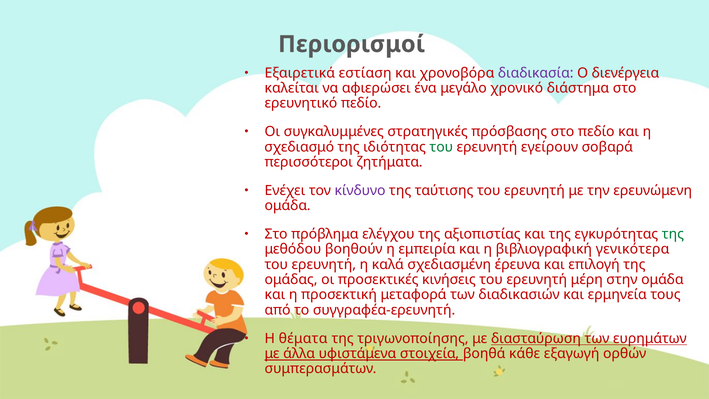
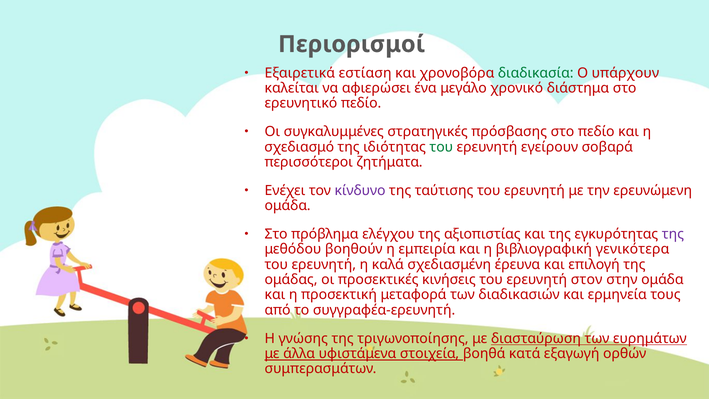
διαδικασία colour: purple -> green (536, 73)
διενέργεια: διενέργεια -> υπάρχουν (625, 73)
της colour: green -> purple (673, 234)
μέρη: μέρη -> στον (587, 280)
θέματα: θέματα -> γνώσης (303, 338)
κάθε: κάθε -> κατά (525, 353)
